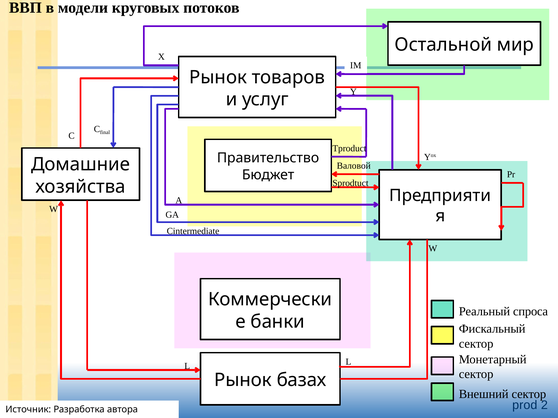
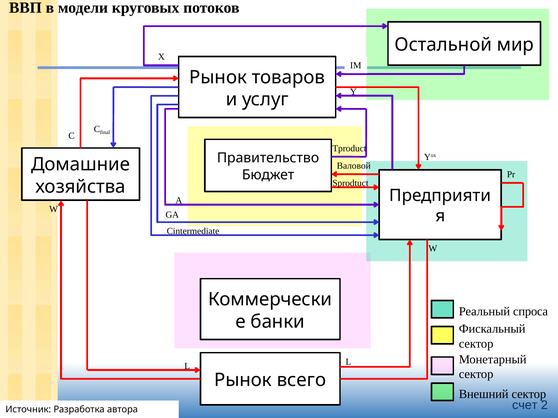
базах: базах -> всего (301, 381)
prod: prod -> счет (525, 405)
